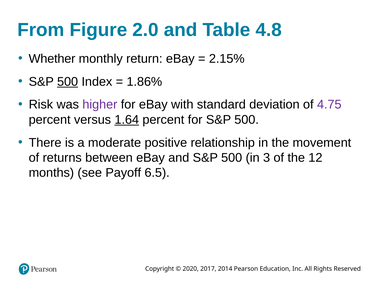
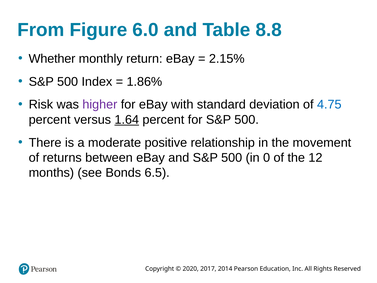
2.0: 2.0 -> 6.0 (146, 30)
4.8: 4.8 -> 8.8 (269, 30)
500 underline: present -> none (68, 82)
4.75 colour: purple -> blue (329, 104)
3: 3 -> 0 (267, 158)
Payoff: Payoff -> Bonds (123, 173)
